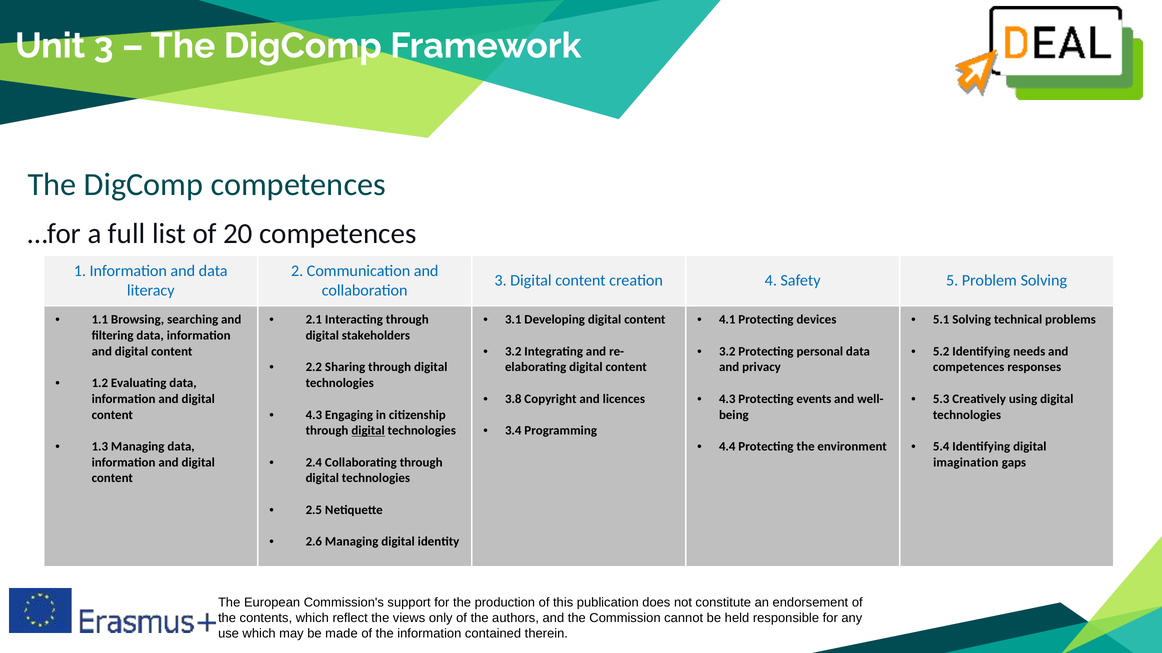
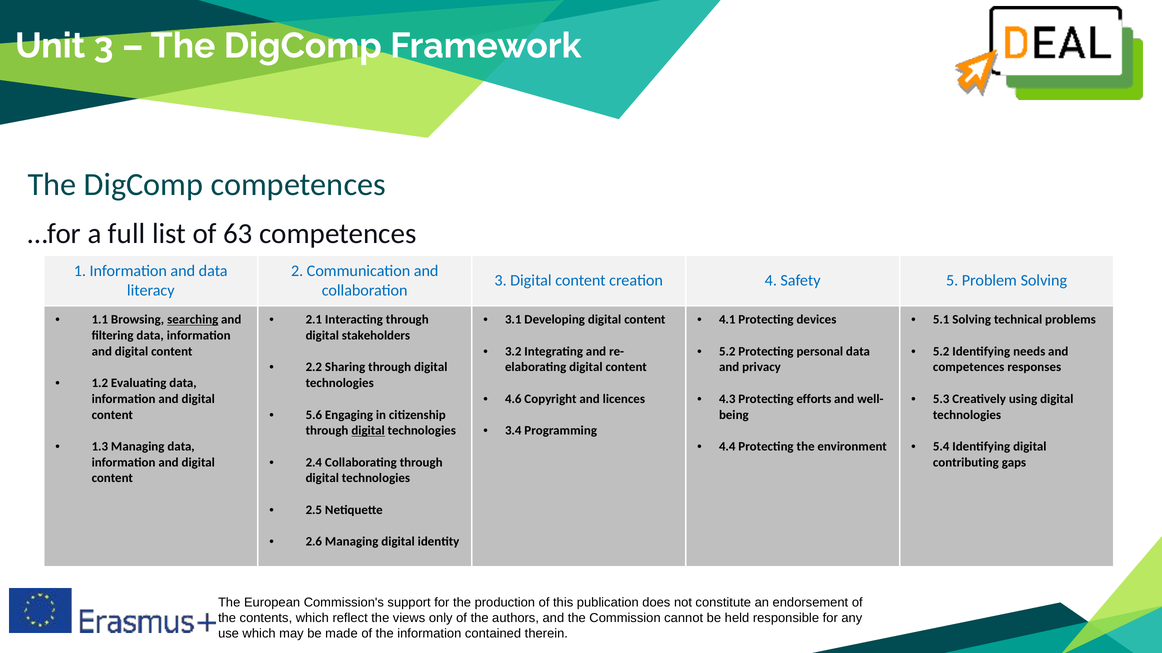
20: 20 -> 63 (238, 234)
searching underline: none -> present (193, 320)
3.2: 3.2 -> 5.2 (727, 352)
3.8: 3.8 -> 4.6 (513, 399)
events: events -> efforts (814, 399)
4.3: 4.3 -> 5.6 (314, 415)
imagination: imagination -> contributing (966, 463)
